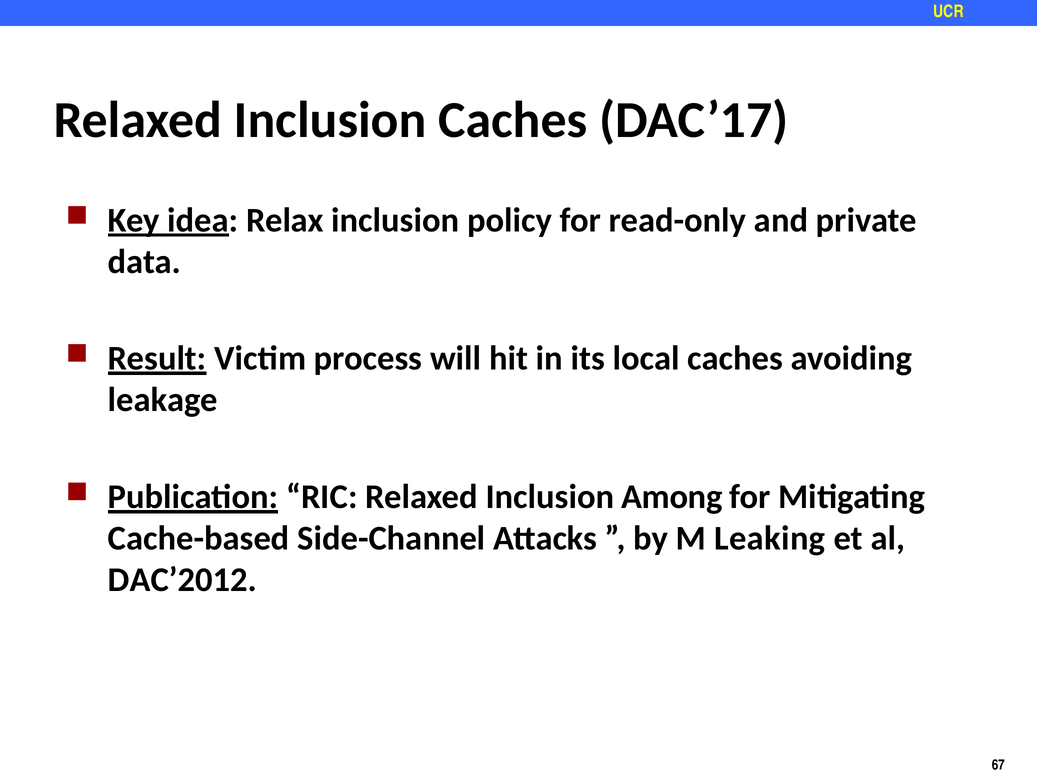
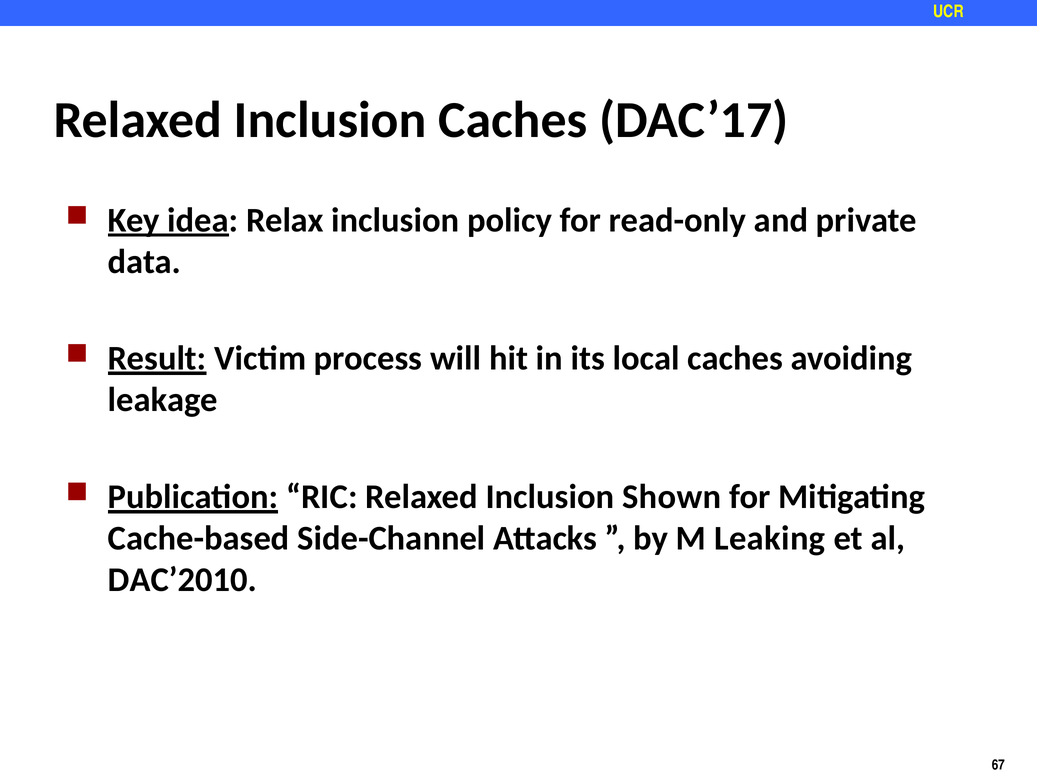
Among: Among -> Shown (672, 497)
DAC’2012: DAC’2012 -> DAC’2010 (182, 580)
